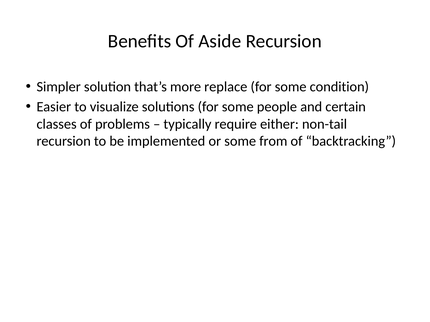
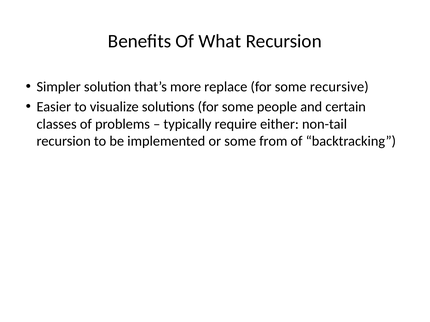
Aside: Aside -> What (220, 41)
condition: condition -> recursive (339, 87)
